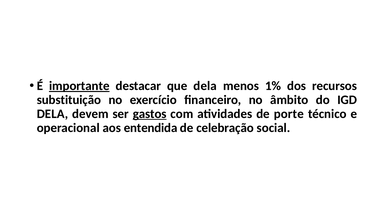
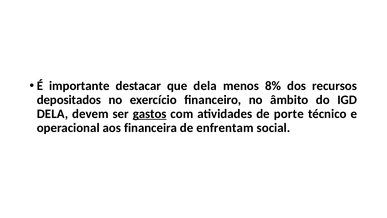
importante underline: present -> none (79, 86)
1%: 1% -> 8% (273, 86)
substituição: substituição -> depositados (69, 100)
entendida: entendida -> financeira (151, 128)
celebração: celebração -> enfrentam (225, 128)
